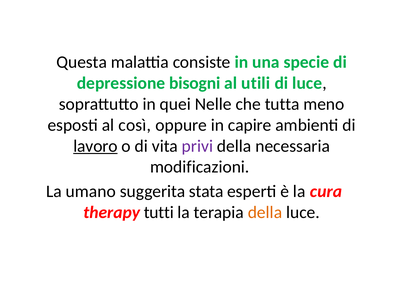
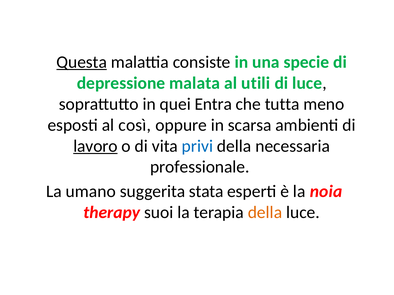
Questa underline: none -> present (82, 62)
bisogni: bisogni -> malata (195, 83)
Nelle: Nelle -> Entra (213, 104)
capire: capire -> scarsa (250, 125)
privi colour: purple -> blue (197, 146)
modificazioni: modificazioni -> professionale (200, 167)
cura: cura -> noia (326, 192)
tutti: tutti -> suoi (159, 213)
